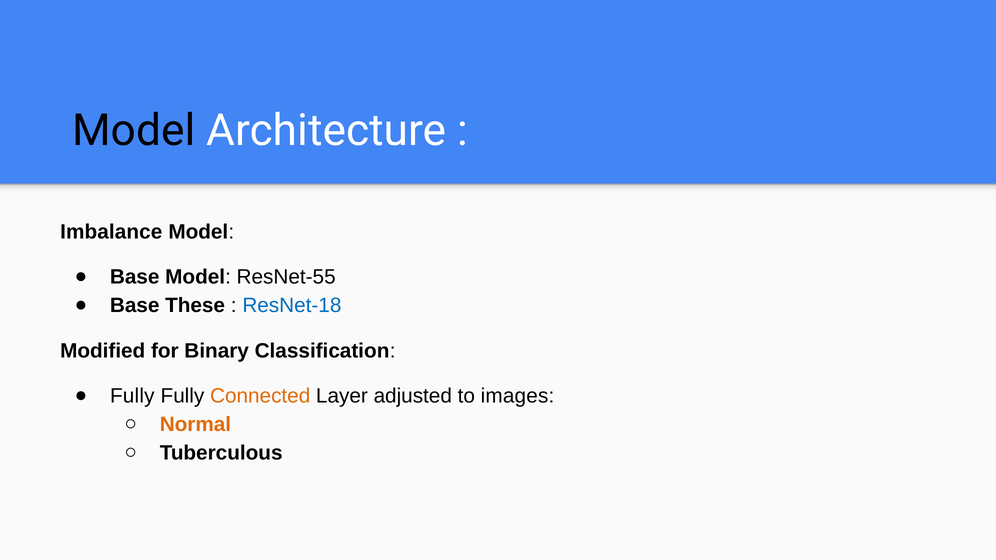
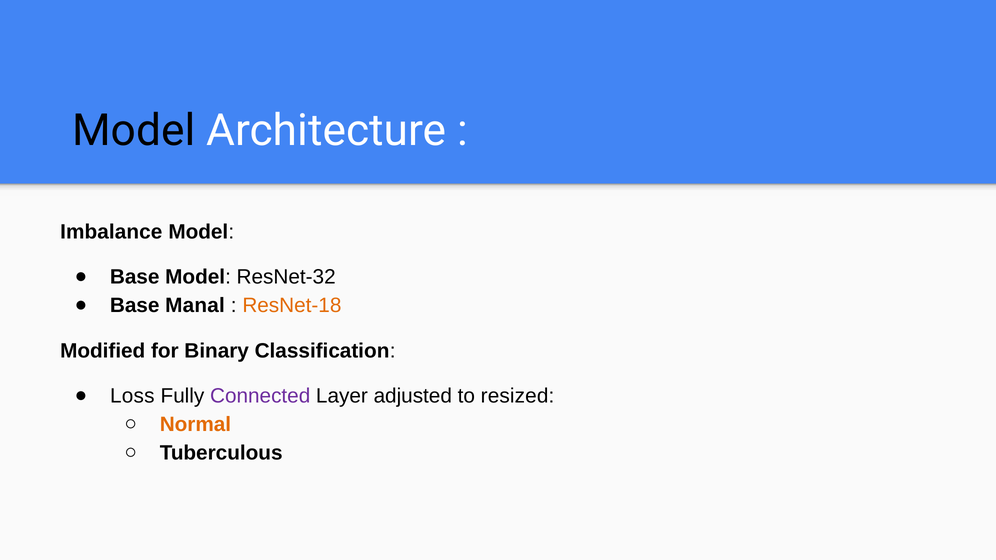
ResNet-55: ResNet-55 -> ResNet-32 (286, 277)
These: These -> Manal (195, 306)
ResNet-18 colour: blue -> orange (292, 306)
Fully: Fully -> Loss (132, 396)
Connected colour: orange -> purple (260, 396)
images: images -> resized (518, 396)
